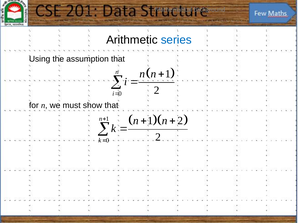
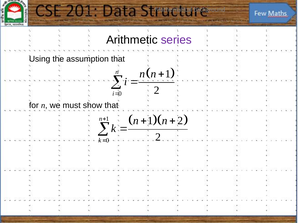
series colour: blue -> purple (176, 40)
